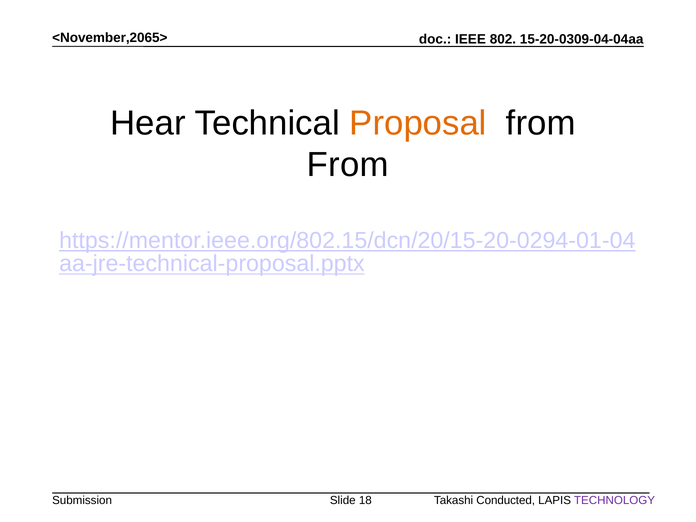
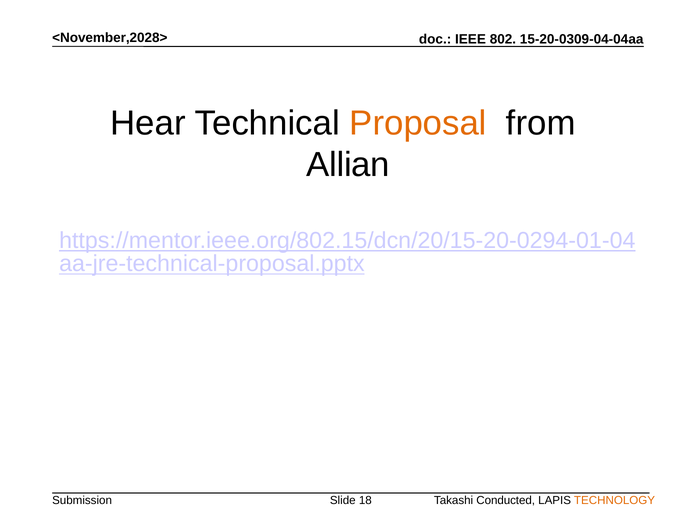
<November,2065>: <November,2065> -> <November,2028> (110, 38)
From: From -> Allian (348, 165)
TECHNOLOGY colour: purple -> orange (615, 501)
